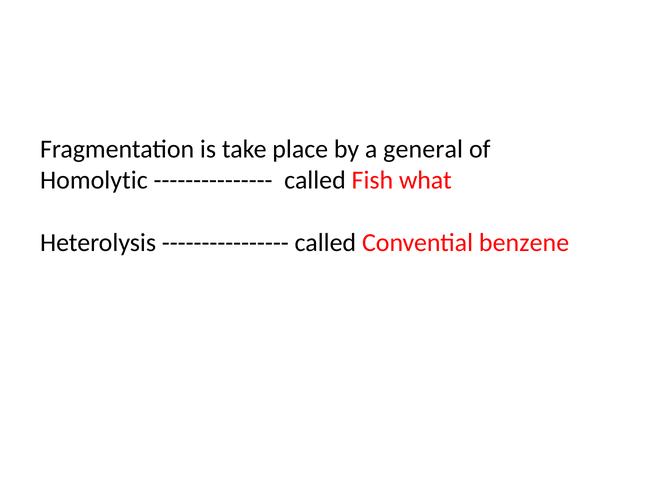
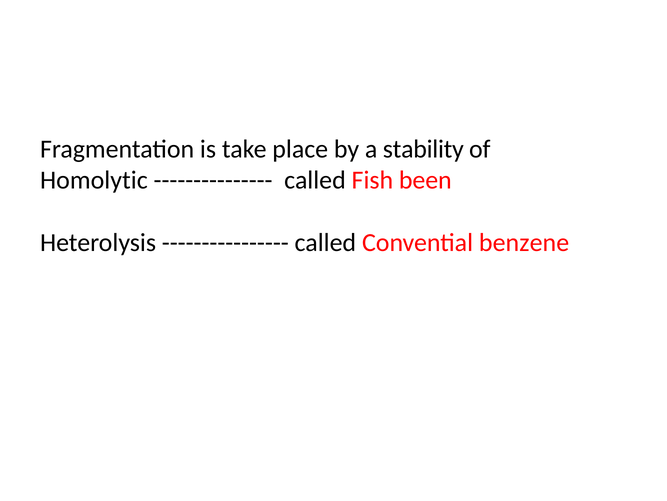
general: general -> stability (423, 149)
what: what -> been (425, 180)
